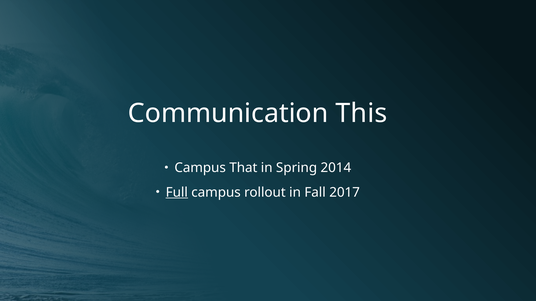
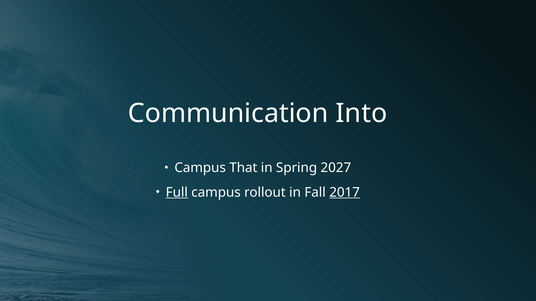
This: This -> Into (361, 113)
2014: 2014 -> 2027 (336, 168)
2017 underline: none -> present (345, 193)
